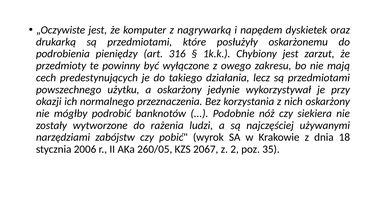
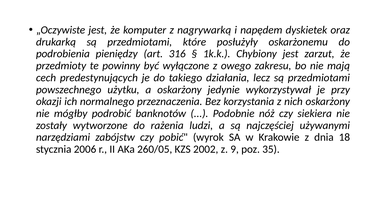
2067: 2067 -> 2002 (206, 149)
2: 2 -> 9 (235, 149)
